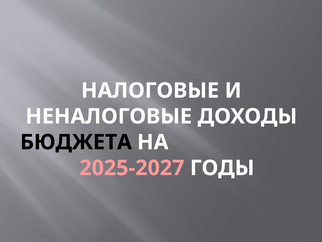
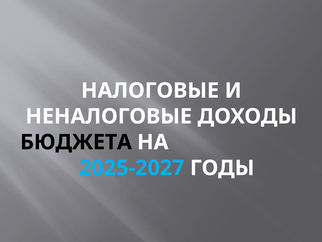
2025-2027 colour: pink -> light blue (132, 168)
